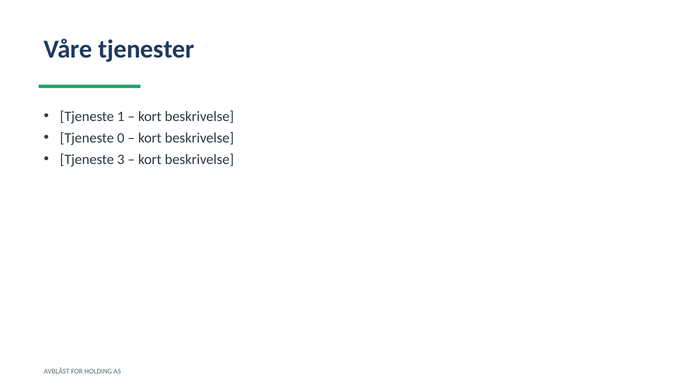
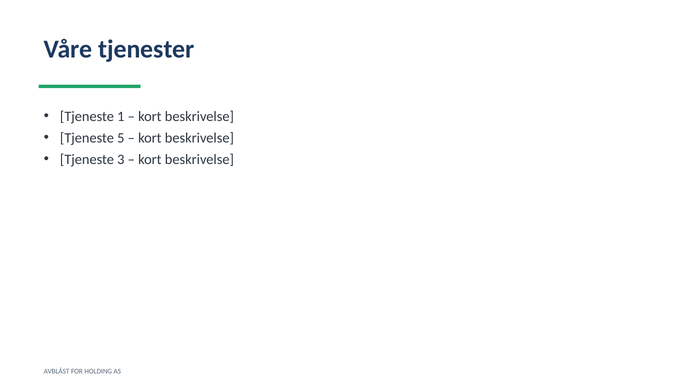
0: 0 -> 5 (121, 138)
